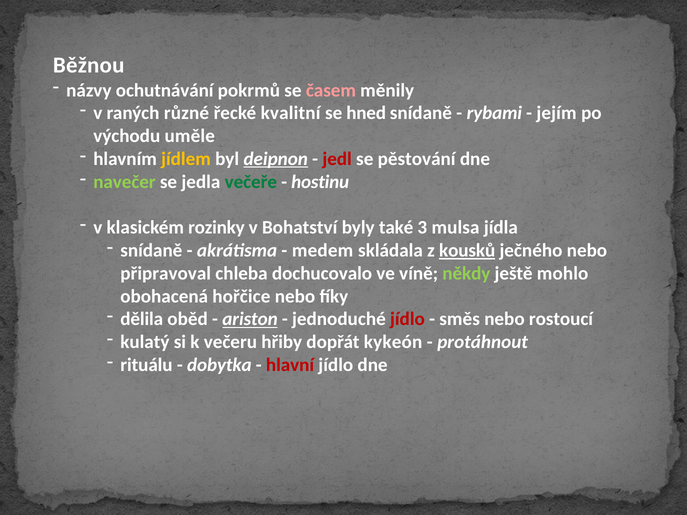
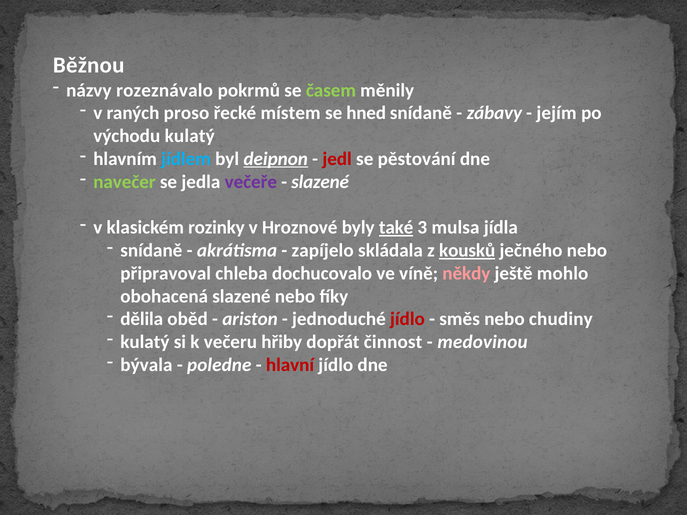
ochutnávání: ochutnávání -> rozeznávalo (165, 90)
časem colour: pink -> light green (331, 90)
různé: různé -> proso (187, 113)
kvalitní: kvalitní -> místem (291, 113)
rybami: rybami -> zábavy (494, 113)
východu uměle: uměle -> kulatý (190, 136)
jídlem colour: yellow -> light blue (186, 159)
večeře colour: green -> purple (251, 182)
hostinu: hostinu -> slazené (320, 182)
Bohatství: Bohatství -> Hroznové (300, 228)
také underline: none -> present (396, 228)
medem: medem -> zapíjelo (323, 251)
někdy colour: light green -> pink (466, 274)
obohacená hořčice: hořčice -> slazené (241, 296)
ariston underline: present -> none (250, 319)
rostoucí: rostoucí -> chudiny (561, 319)
kykeón: kykeón -> činnost (393, 342)
protáhnout: protáhnout -> medovinou (483, 342)
rituálu: rituálu -> bývala (146, 365)
dobytka: dobytka -> poledne (219, 365)
